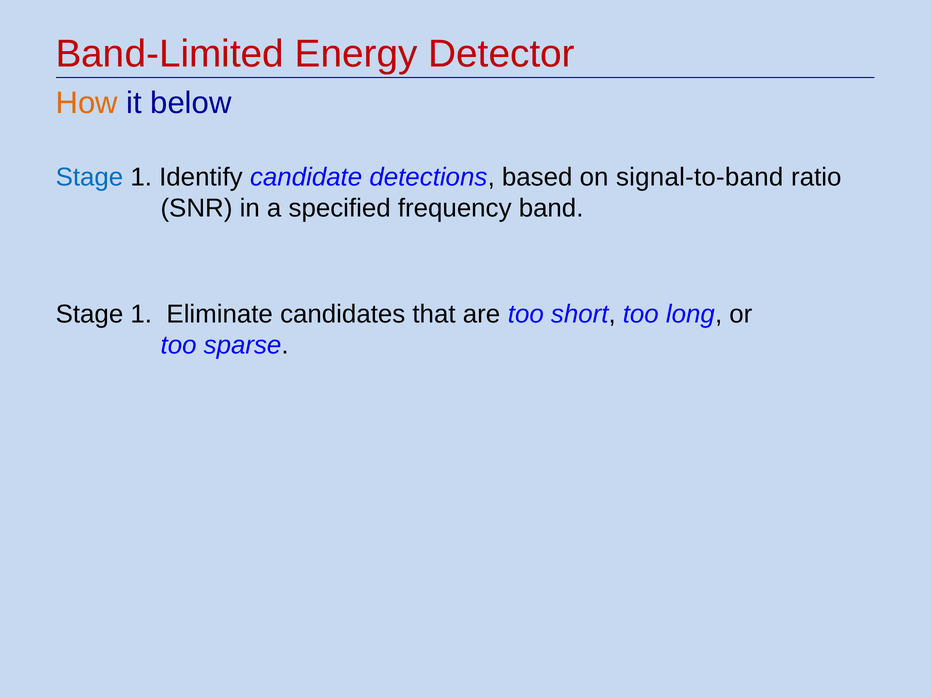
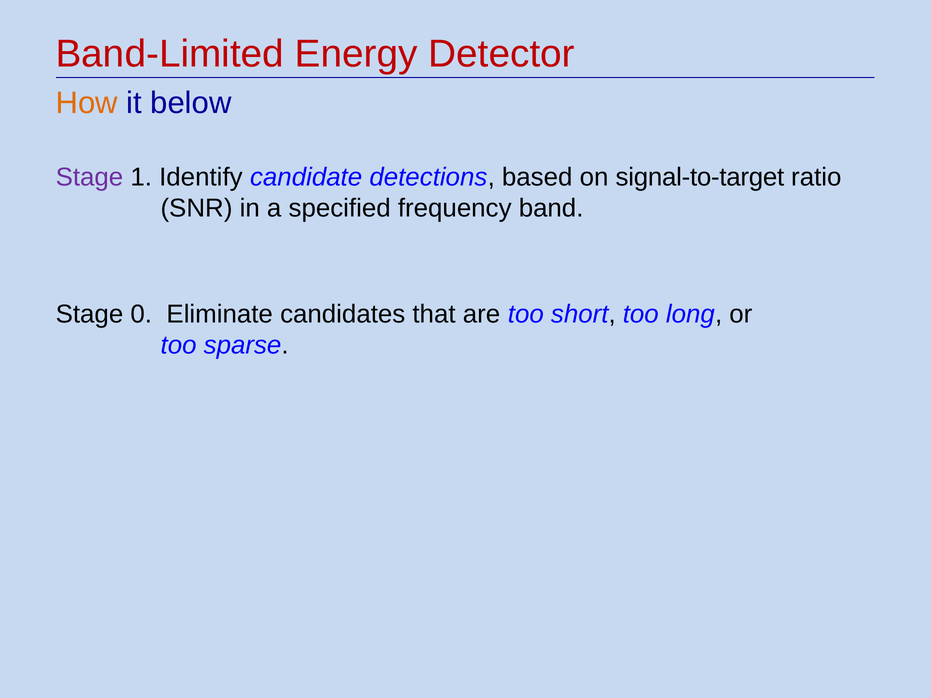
Stage colour: blue -> purple (89, 177)
signal-to-band: signal-to-band -> signal-to-target (700, 177)
1: 1 -> 0 (141, 314)
